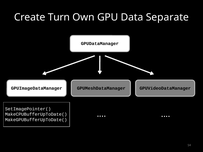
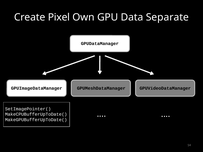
Turn: Turn -> Pixel (59, 17)
